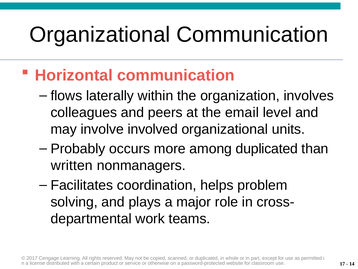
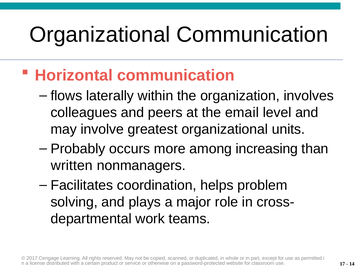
involved: involved -> greatest (153, 129)
among duplicated: duplicated -> increasing (267, 149)
